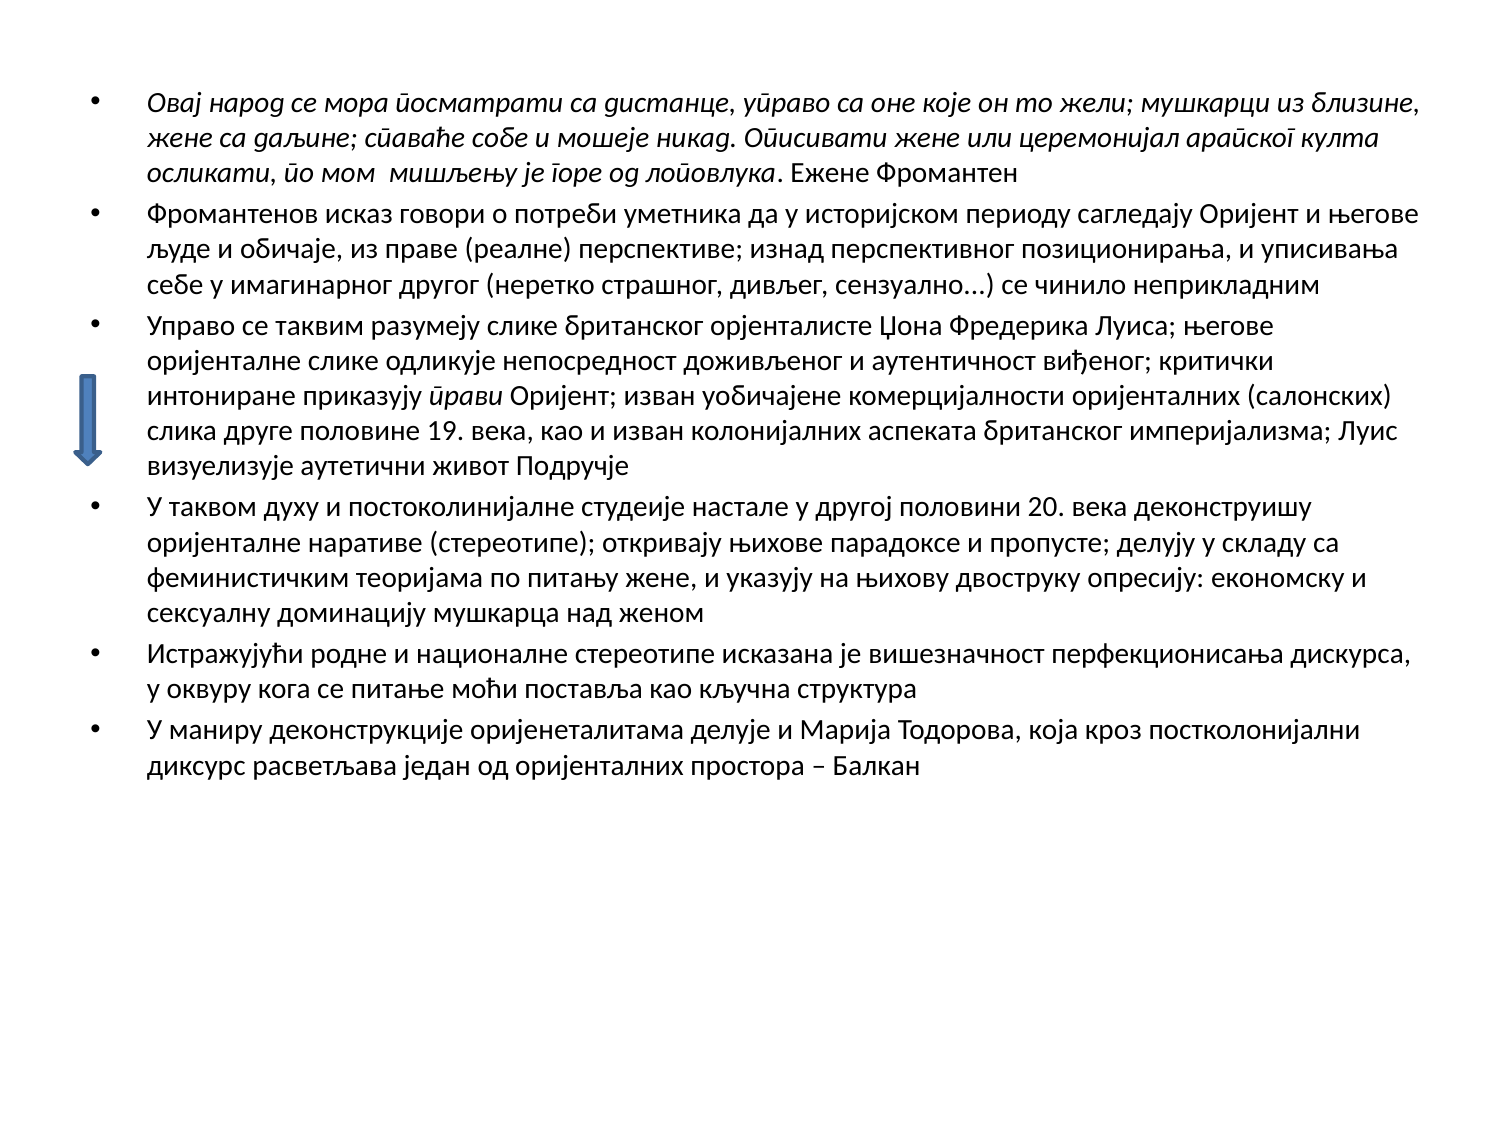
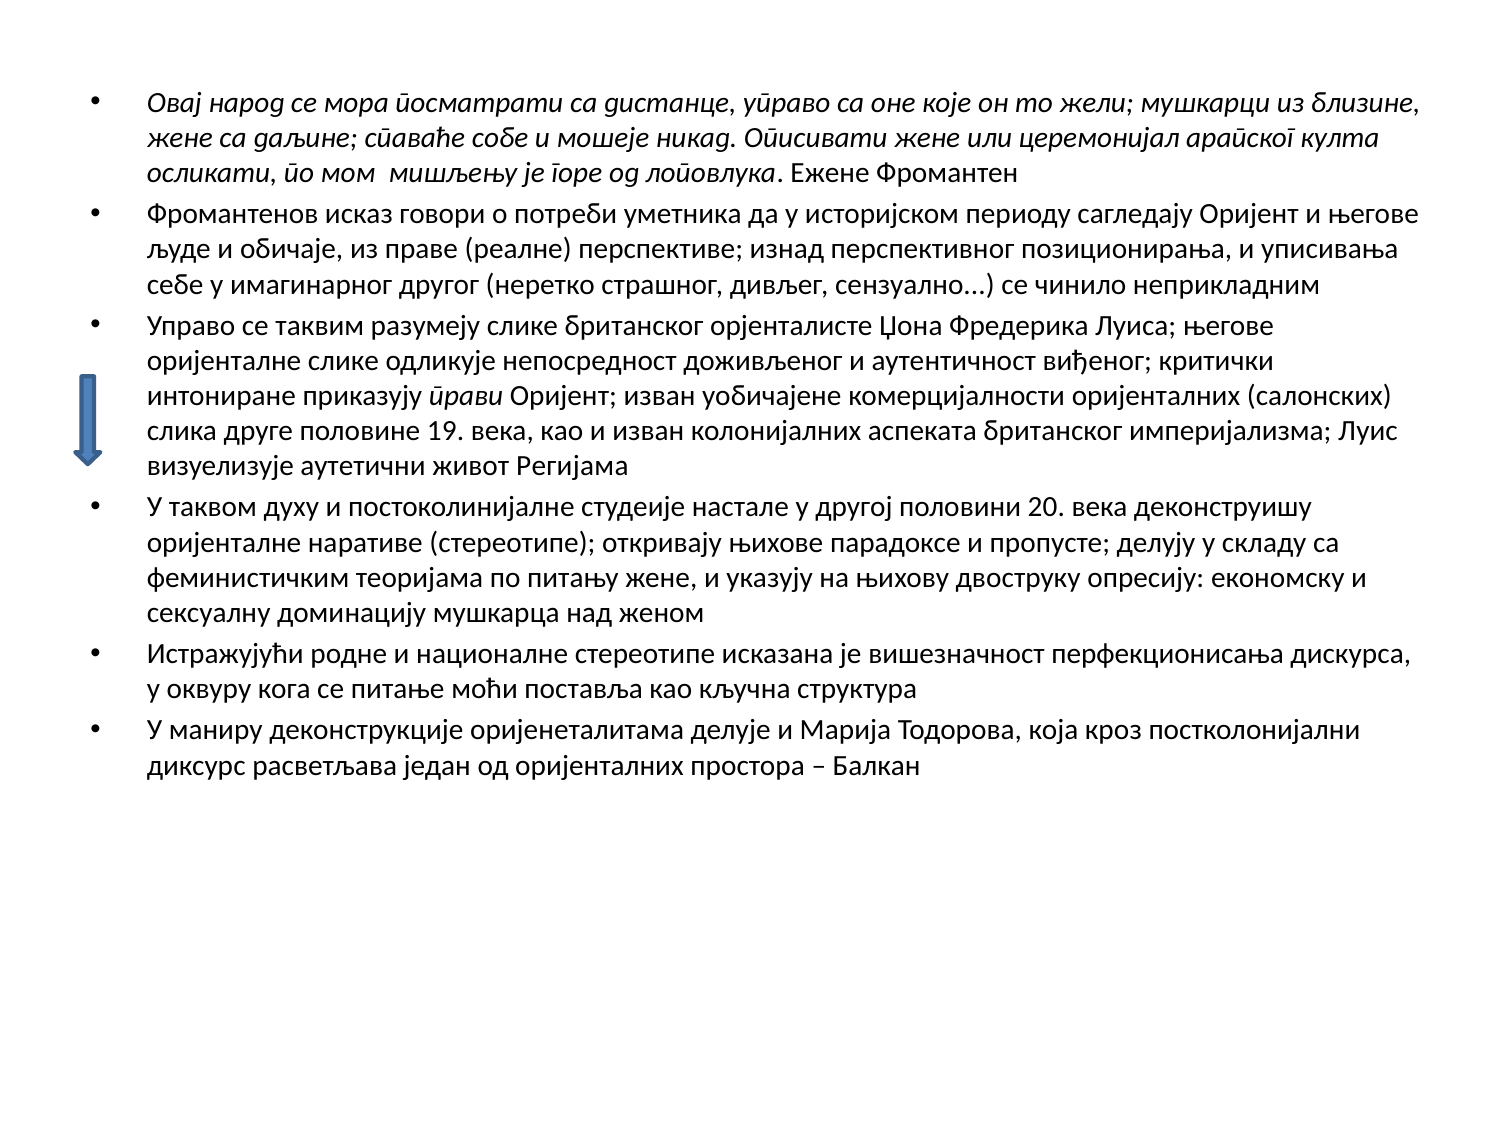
Подручје: Подручје -> Регијама (572, 466)
